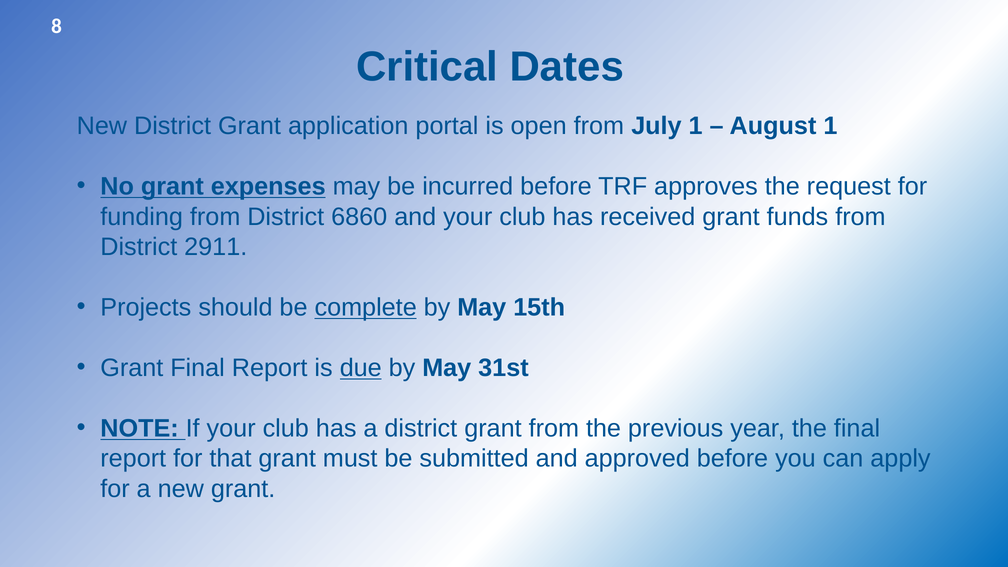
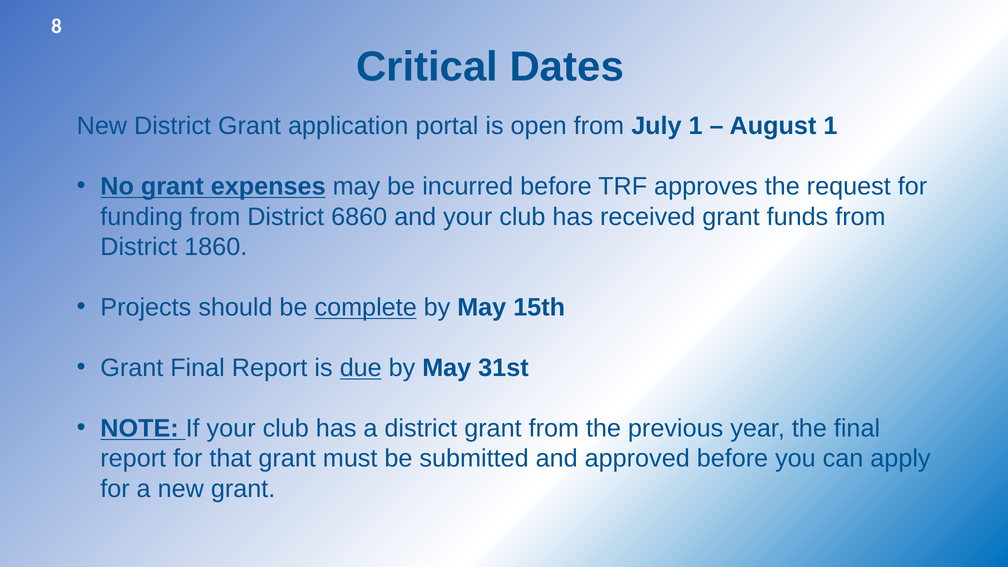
2911: 2911 -> 1860 (216, 247)
